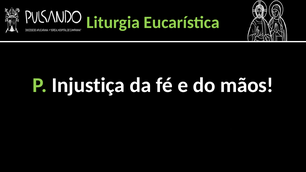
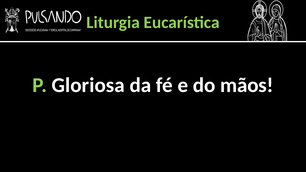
Injustiça: Injustiça -> Gloriosa (88, 85)
